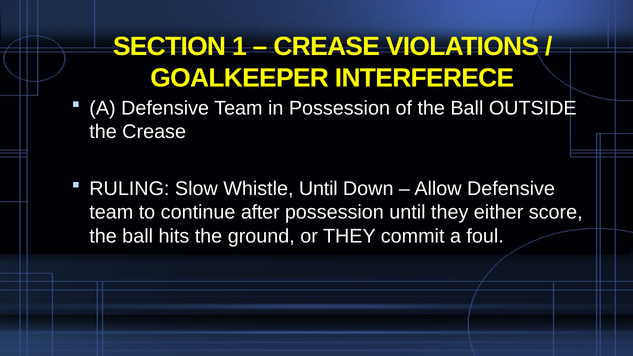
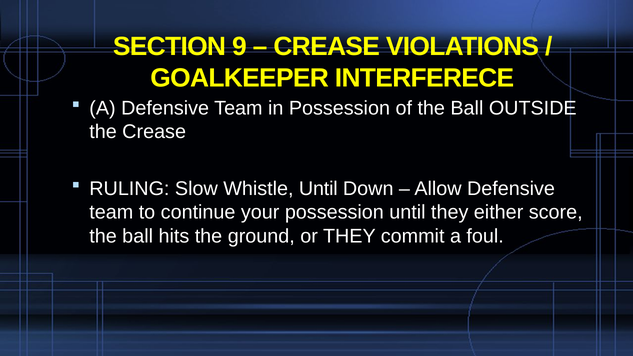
1: 1 -> 9 (239, 47)
after: after -> your (260, 212)
